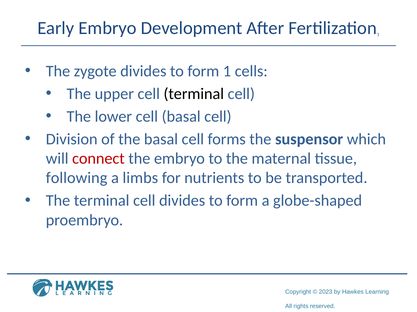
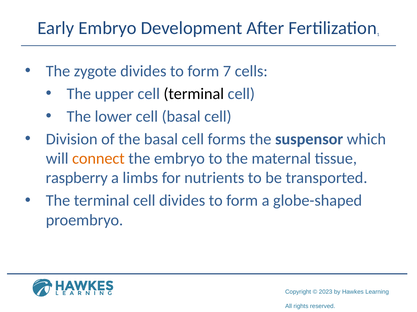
form 1: 1 -> 7 (227, 71)
connect colour: red -> orange (98, 159)
following: following -> raspberry (77, 178)
